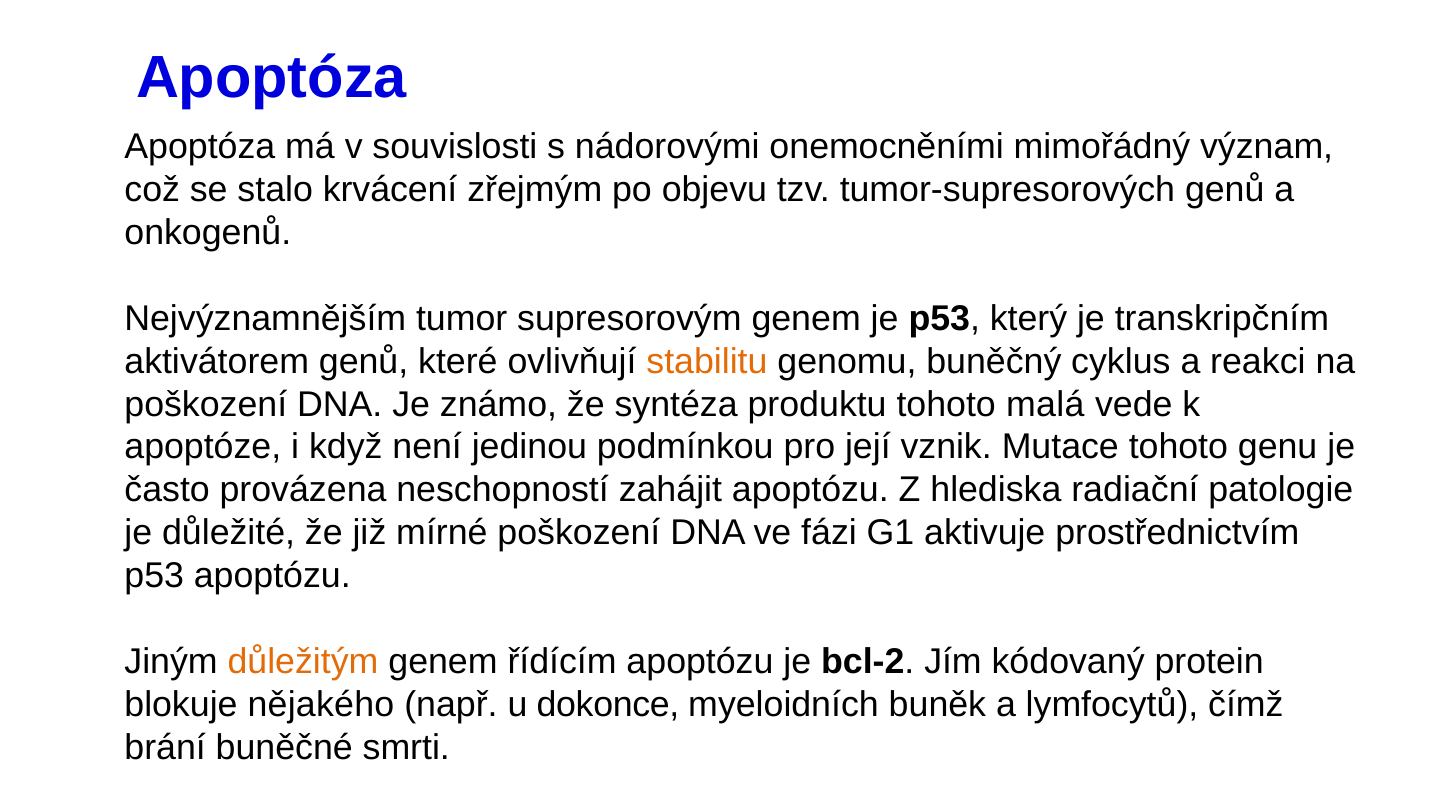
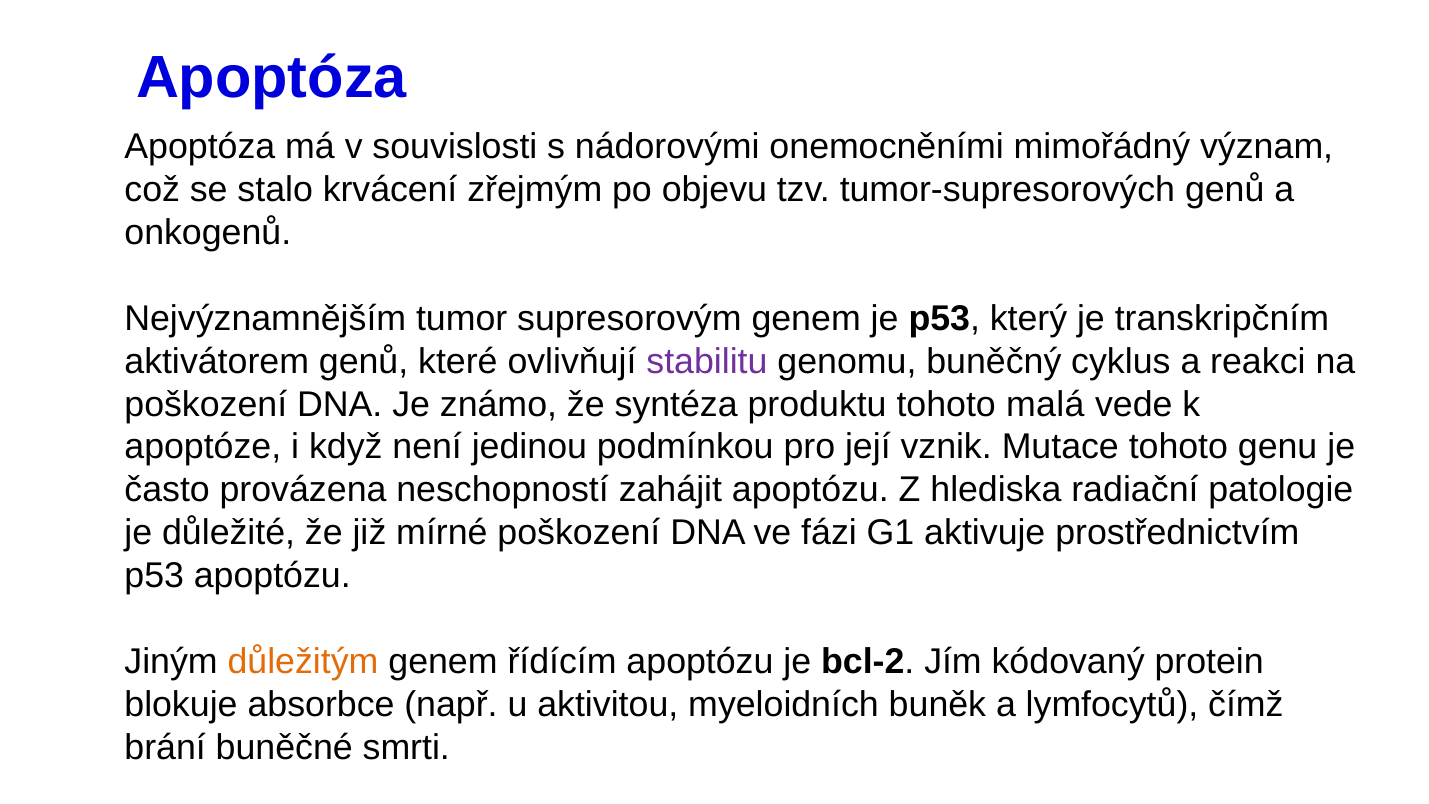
stabilitu colour: orange -> purple (707, 361)
nějakého: nějakého -> absorbce (321, 704)
dokonce: dokonce -> aktivitou (608, 704)
